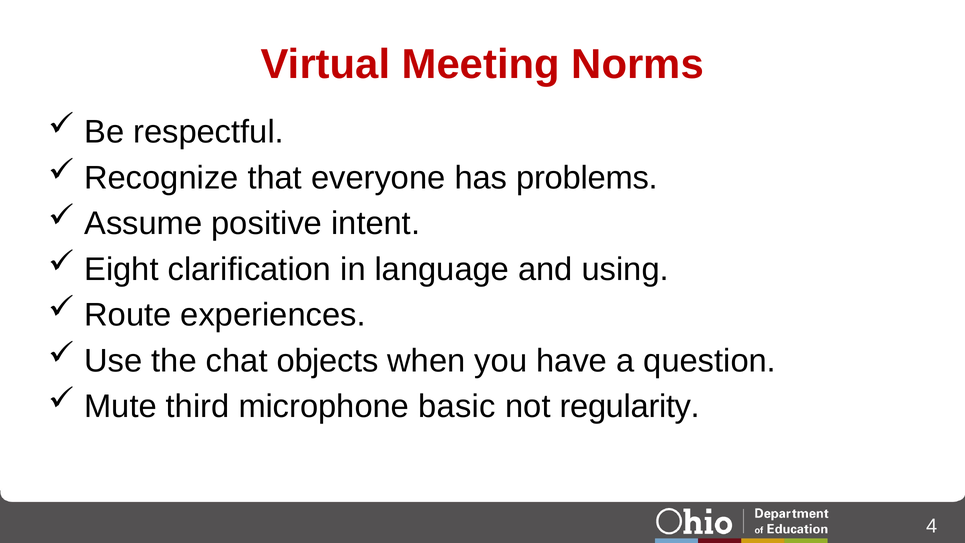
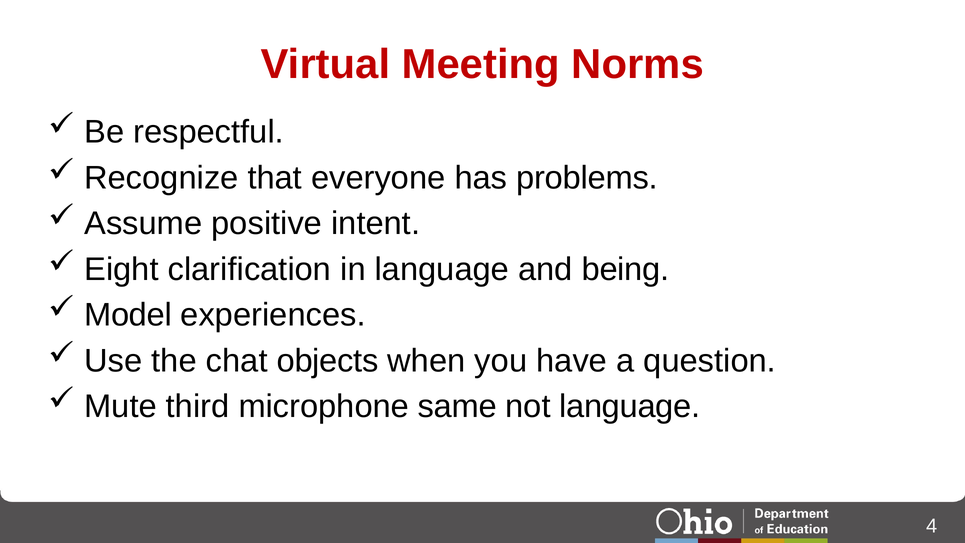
using: using -> being (625, 269)
Route: Route -> Model (128, 315)
basic: basic -> same (457, 406)
not regularity: regularity -> language (630, 406)
